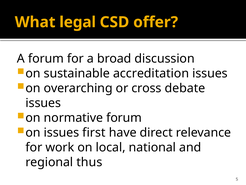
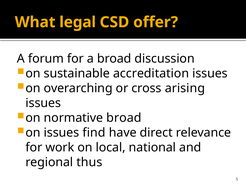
debate: debate -> arising (185, 88)
normative forum: forum -> broad (124, 117)
first: first -> find (94, 132)
